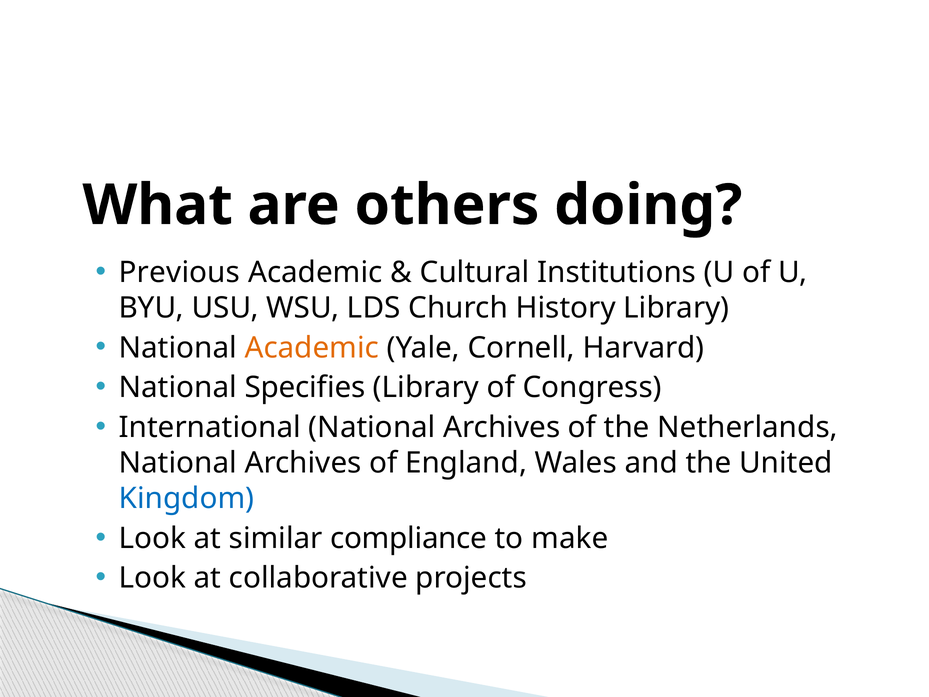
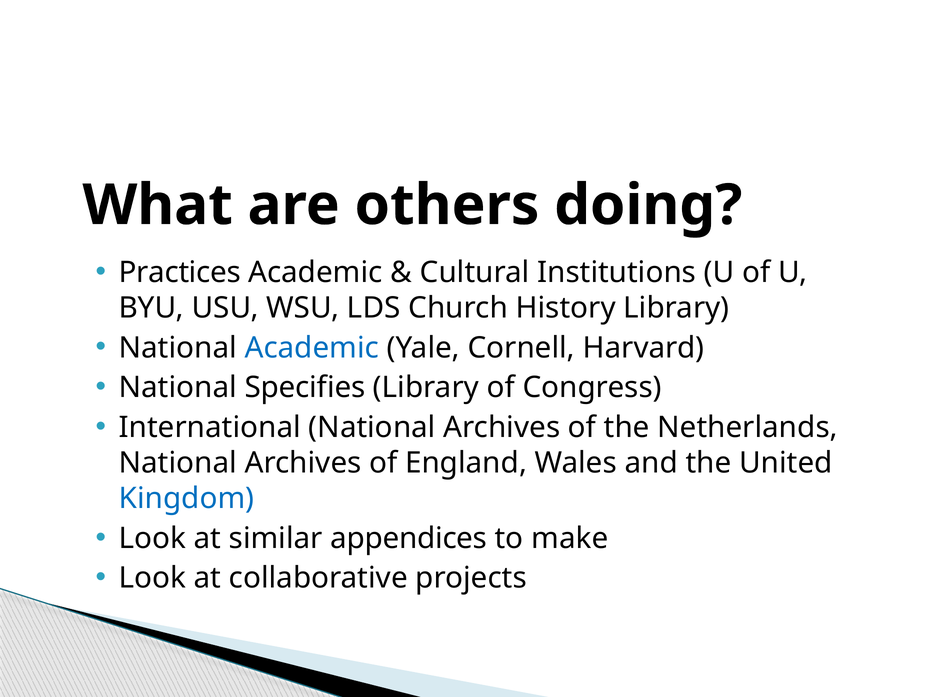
Previous: Previous -> Practices (180, 272)
Academic colour: orange -> blue (312, 348)
compliance: compliance -> appendices (409, 538)
